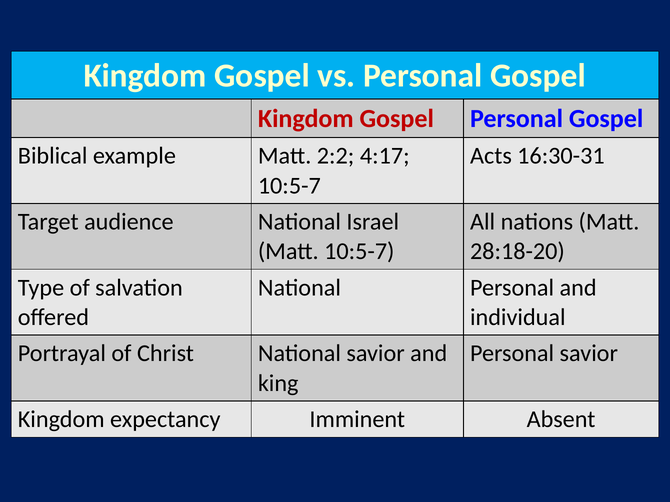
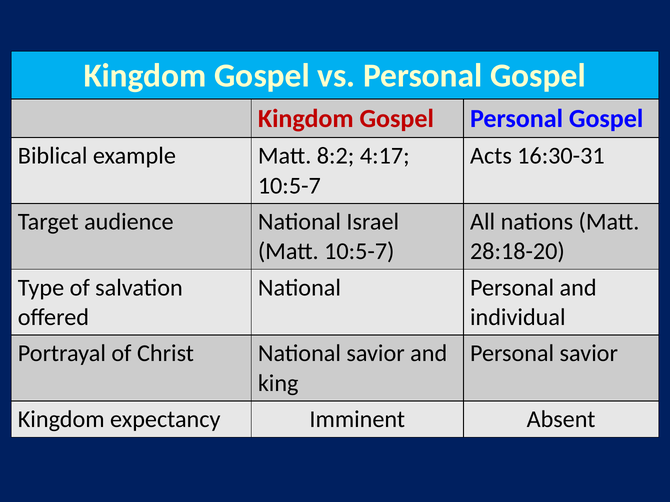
2:2: 2:2 -> 8:2 (336, 156)
